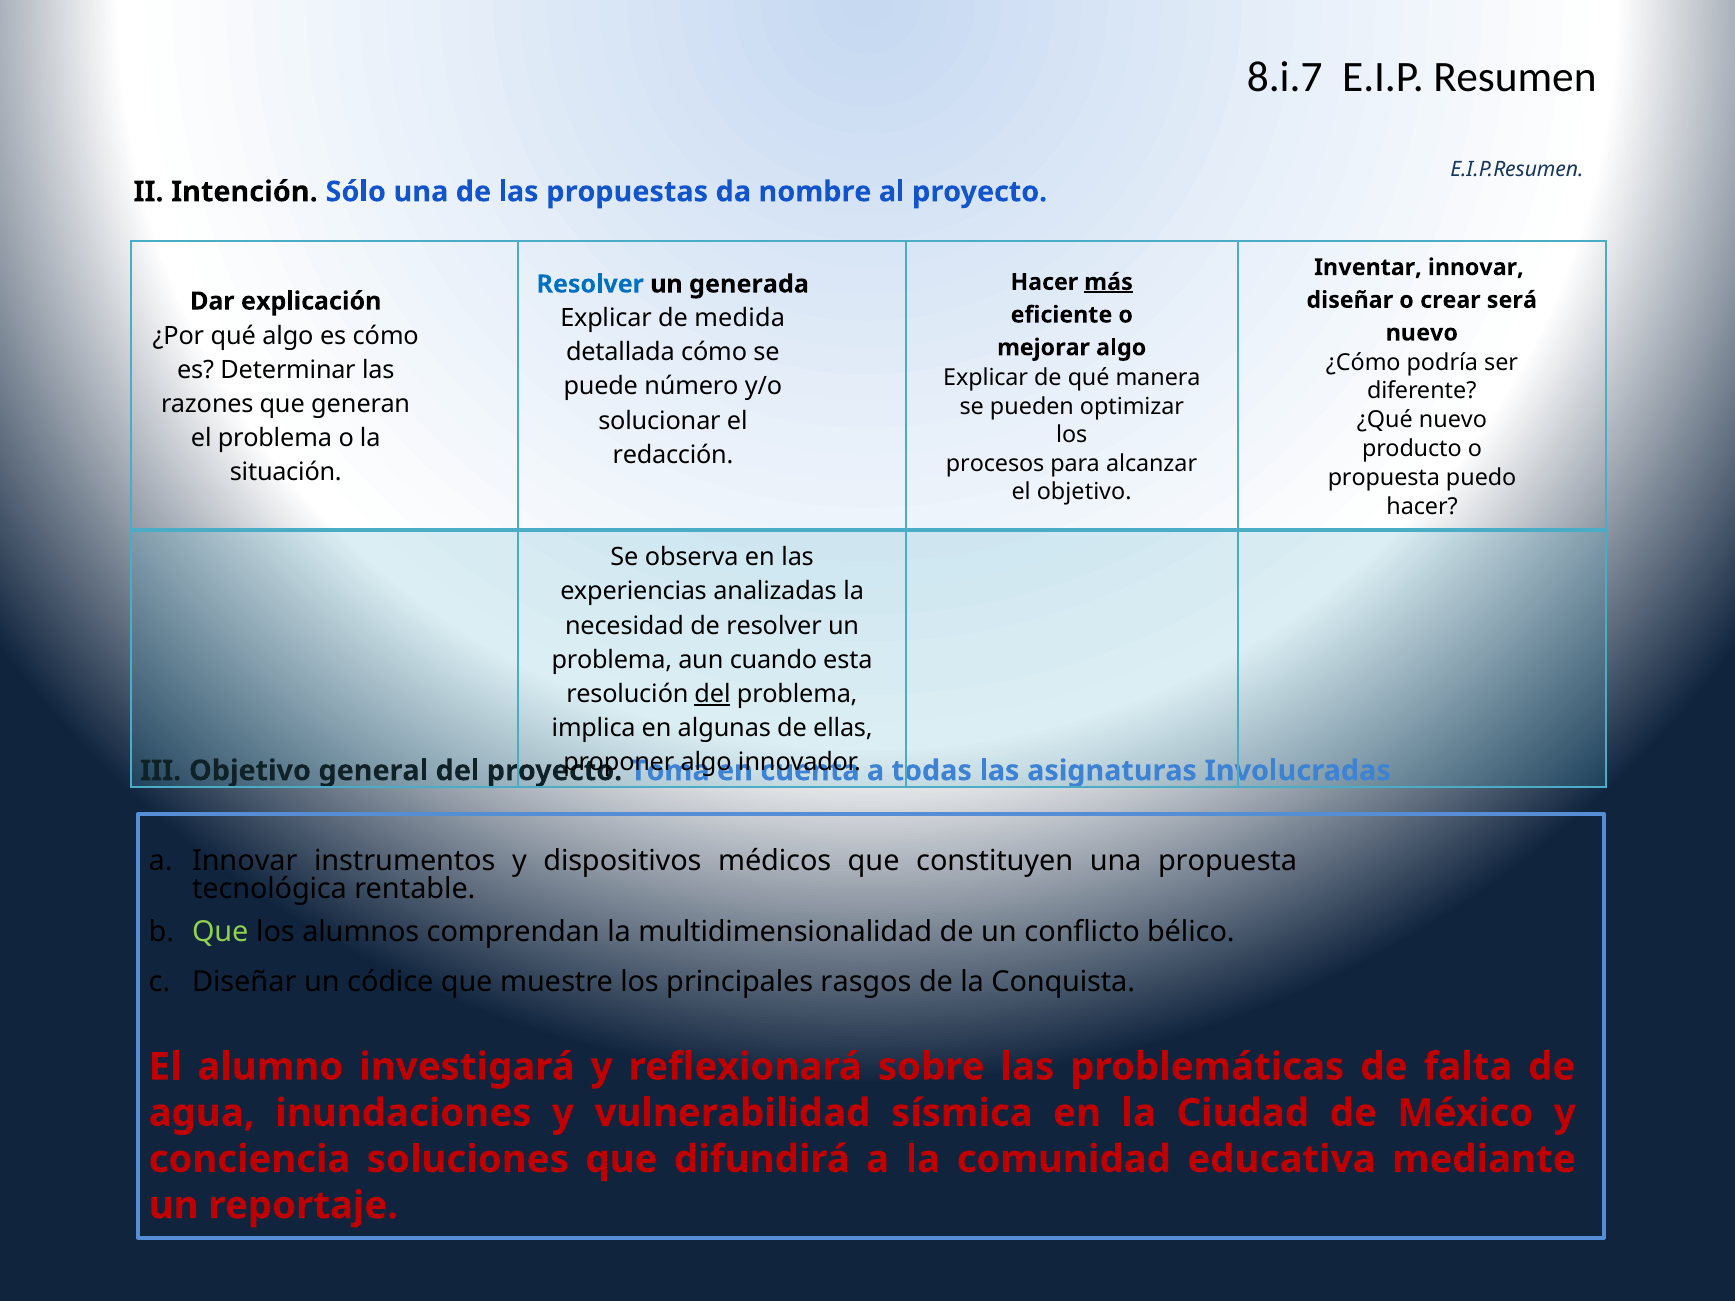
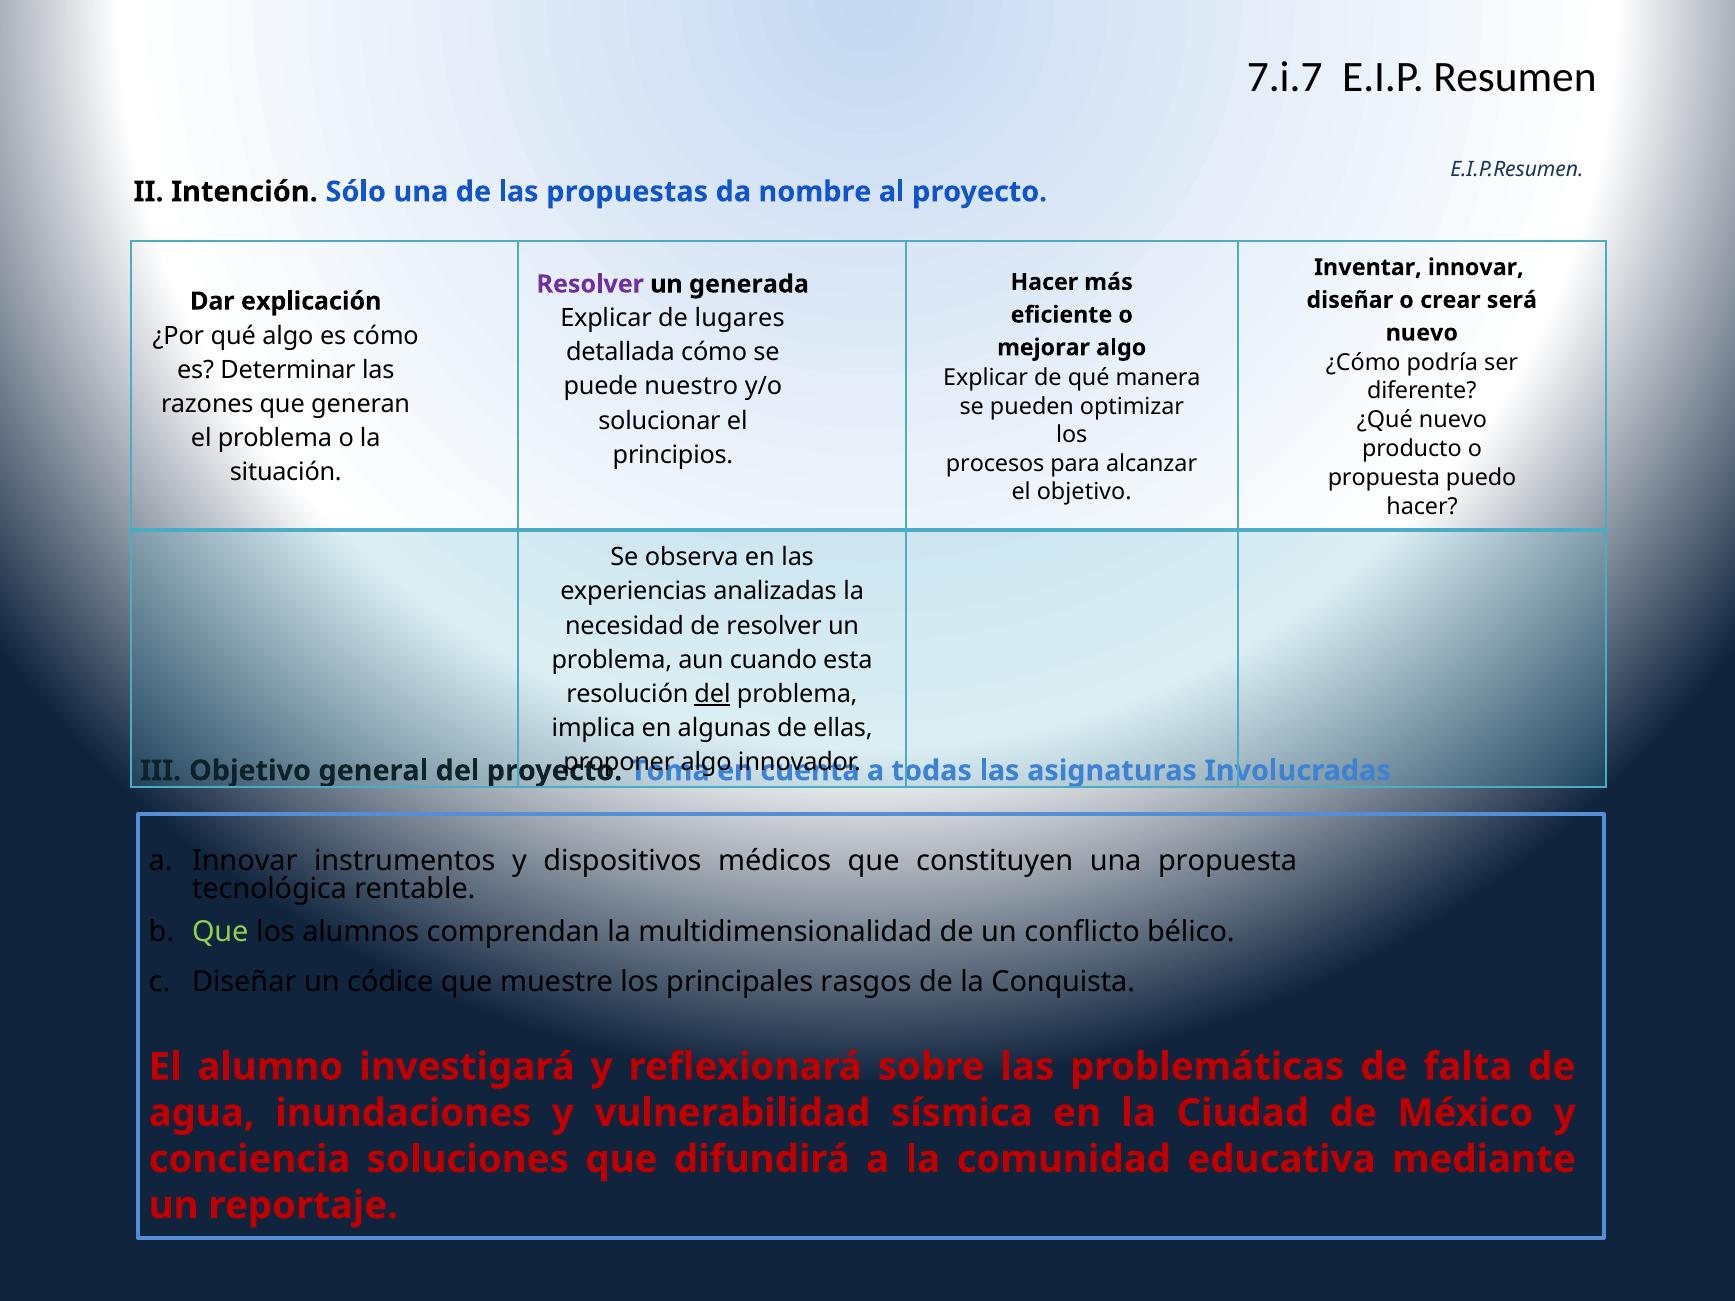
8.i.7: 8.i.7 -> 7.i.7 (1285, 77)
más underline: present -> none (1109, 282)
Resolver colour: blue -> purple (590, 284)
medida: medida -> lugares (740, 318)
número: número -> nuestro (691, 387)
redacción: redacción -> principios (673, 455)
